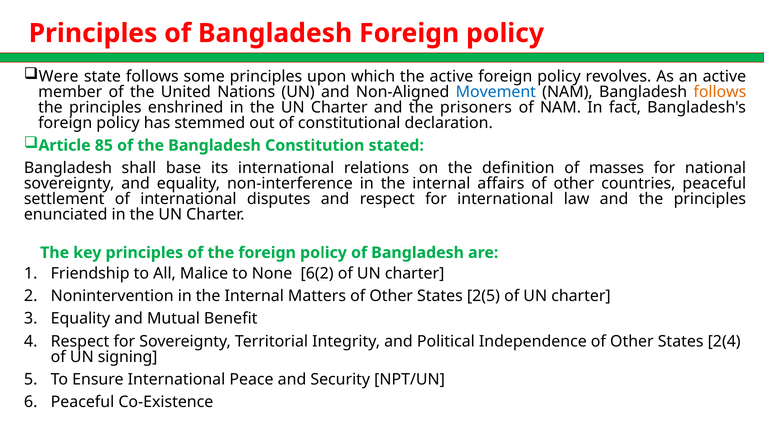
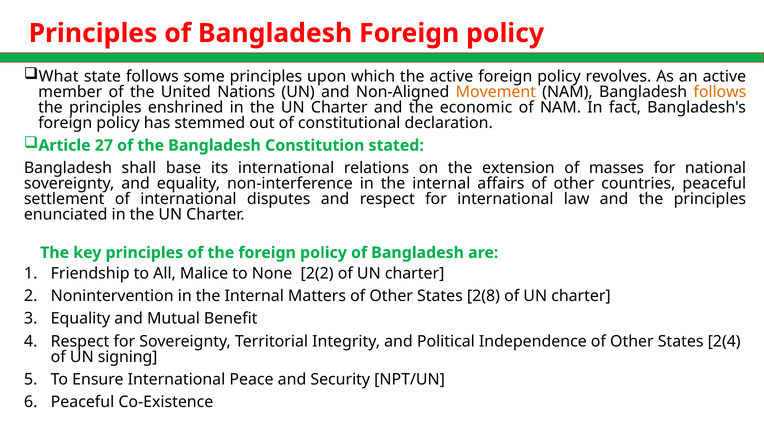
Were: Were -> What (59, 76)
Movement colour: blue -> orange (496, 92)
prisoners: prisoners -> economic (476, 107)
85: 85 -> 27 (104, 145)
definition: definition -> extension (518, 168)
6(2: 6(2 -> 2(2 (317, 273)
2(5: 2(5 -> 2(8 (483, 296)
